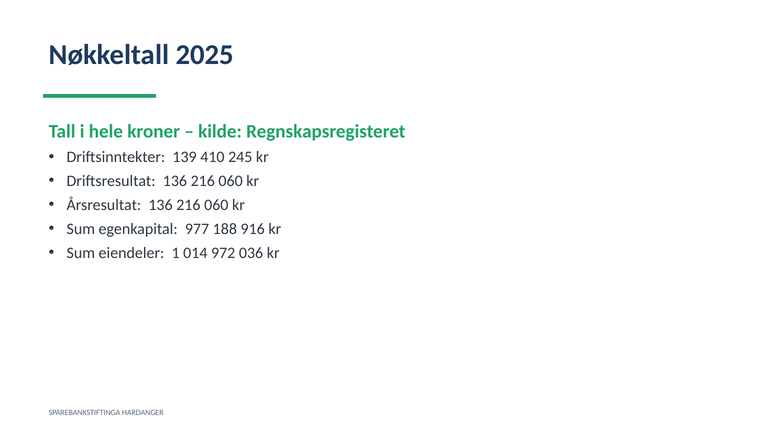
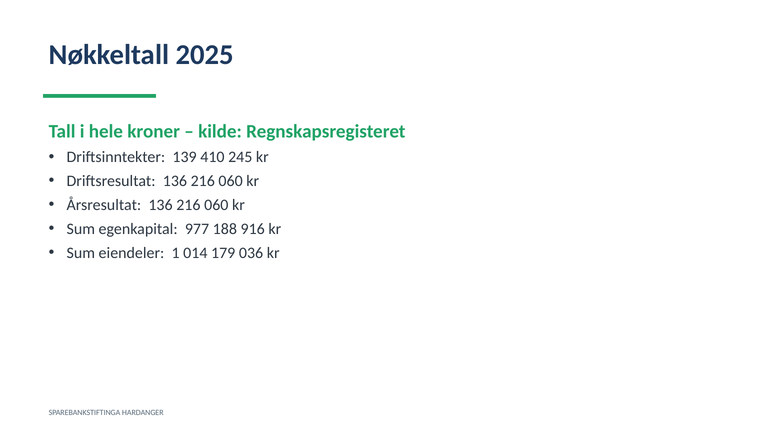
972: 972 -> 179 (223, 253)
